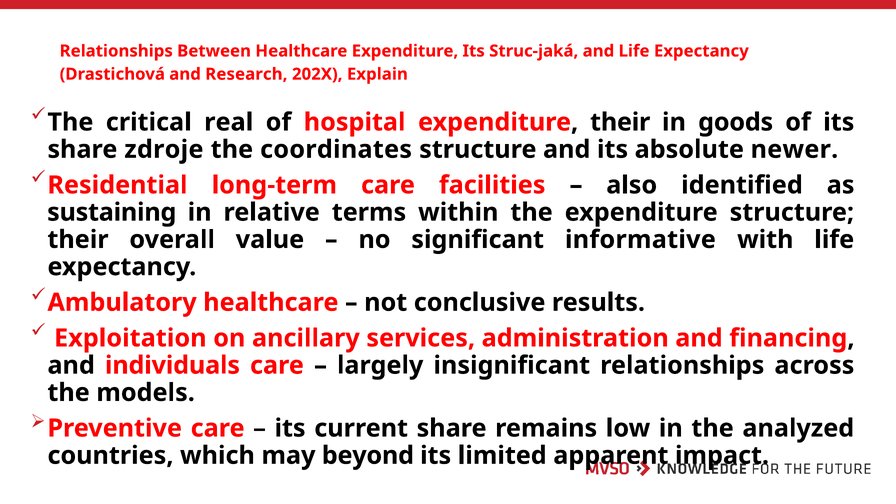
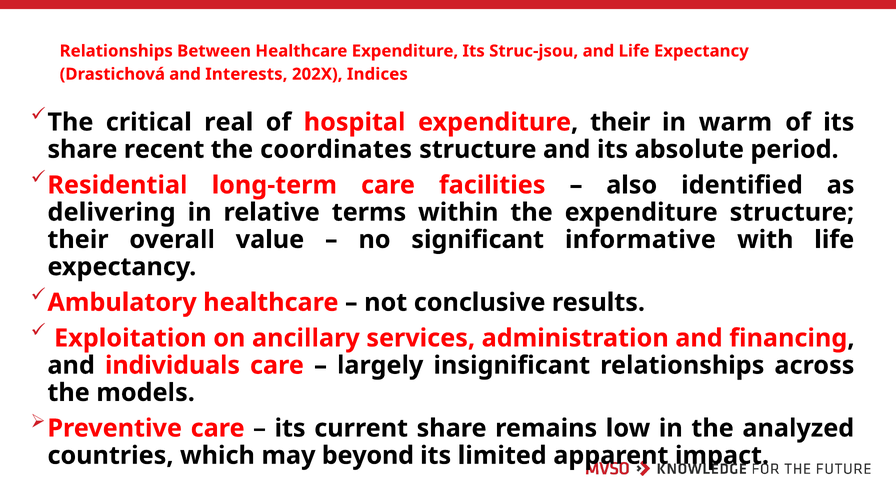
Struc-jaká: Struc-jaká -> Struc-jsou (534, 51)
Research: Research -> Interests (246, 74)
Explain: Explain -> Indices (377, 74)
goods: goods -> warm (735, 122)
zdroje: zdroje -> recent (164, 149)
newer: newer -> period (795, 149)
sustaining: sustaining -> delivering (112, 212)
